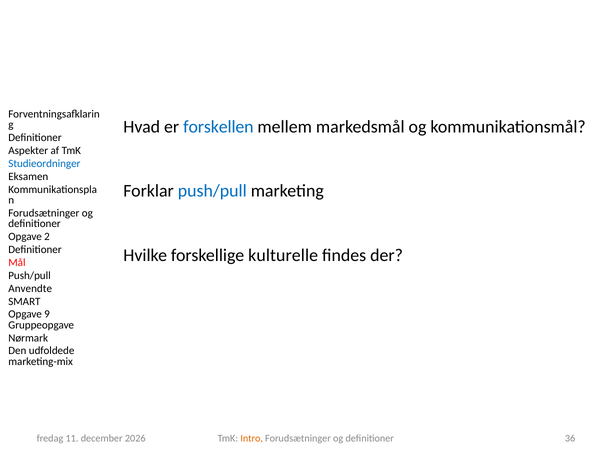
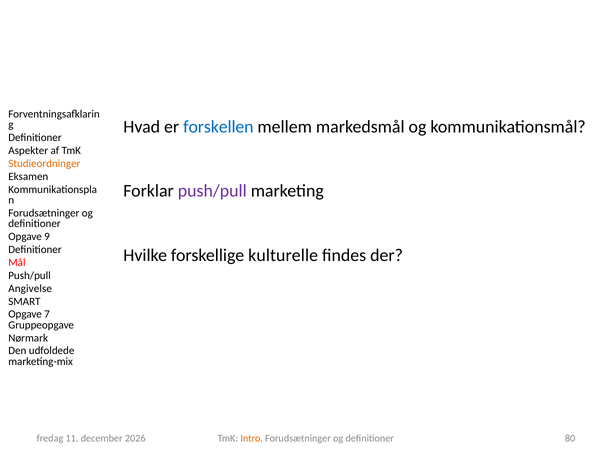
Studieordninger colour: blue -> orange (44, 164)
push/pull colour: blue -> purple (212, 191)
2: 2 -> 9 (47, 237)
Anvendte: Anvendte -> Angivelse (30, 288)
9: 9 -> 7 (47, 314)
36: 36 -> 80 (570, 438)
